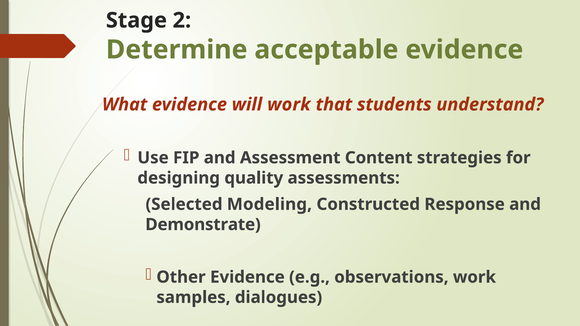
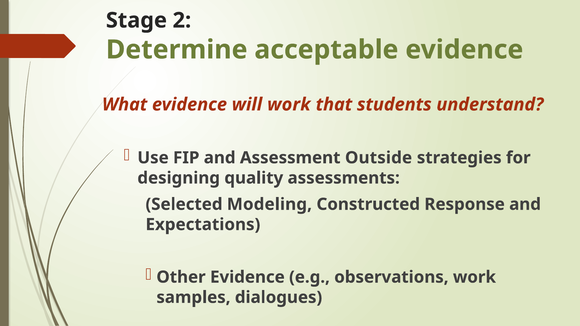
Content: Content -> Outside (379, 158)
Demonstrate: Demonstrate -> Expectations (203, 225)
